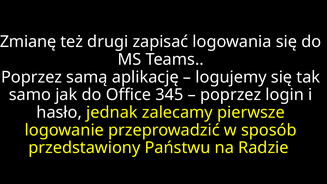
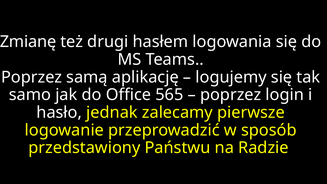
zapisać: zapisać -> hasłem (160, 42)
345: 345 -> 565 (169, 95)
